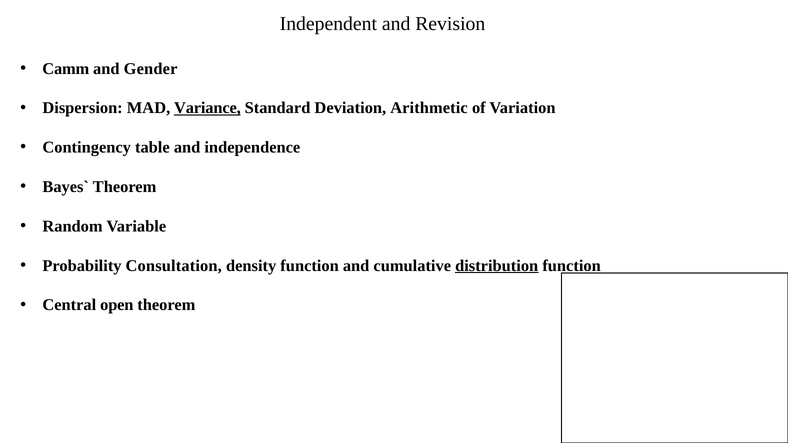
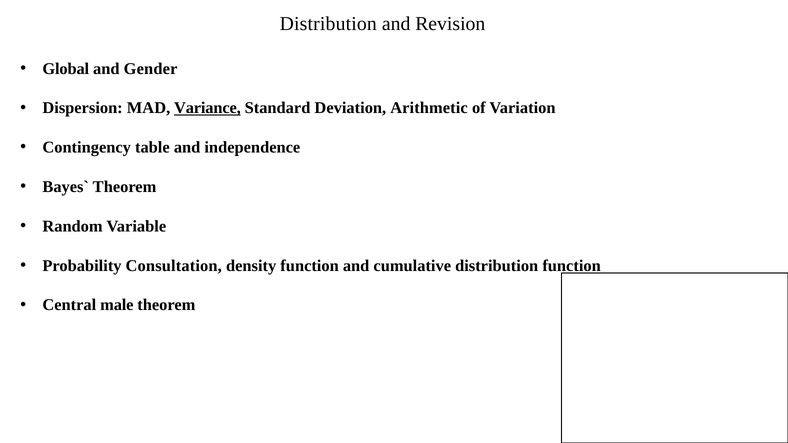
Independent: Independent -> Distribution (328, 24)
Camm: Camm -> Global (66, 69)
distribution underline: present -> none (497, 266)
open: open -> male (117, 305)
